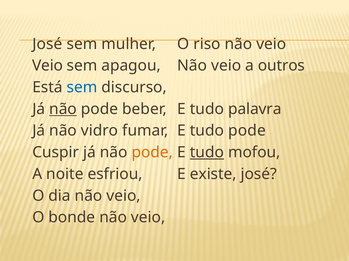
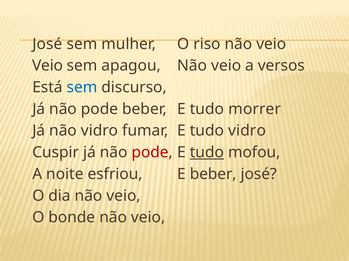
outros: outros -> versos (281, 66)
não underline: present -> none (63, 109)
palavra: palavra -> morrer (255, 109)
tudo pode: pode -> vidro (247, 131)
pode colour: orange -> red (152, 153)
E existe: existe -> beber (213, 174)
